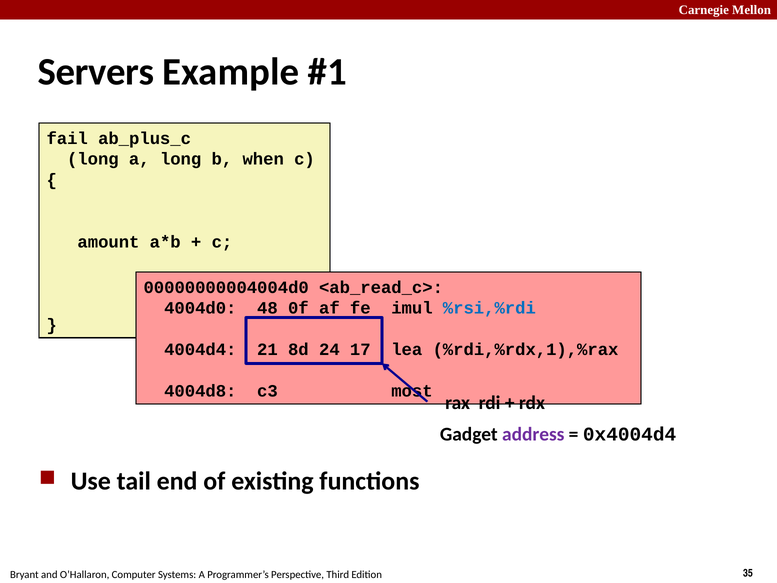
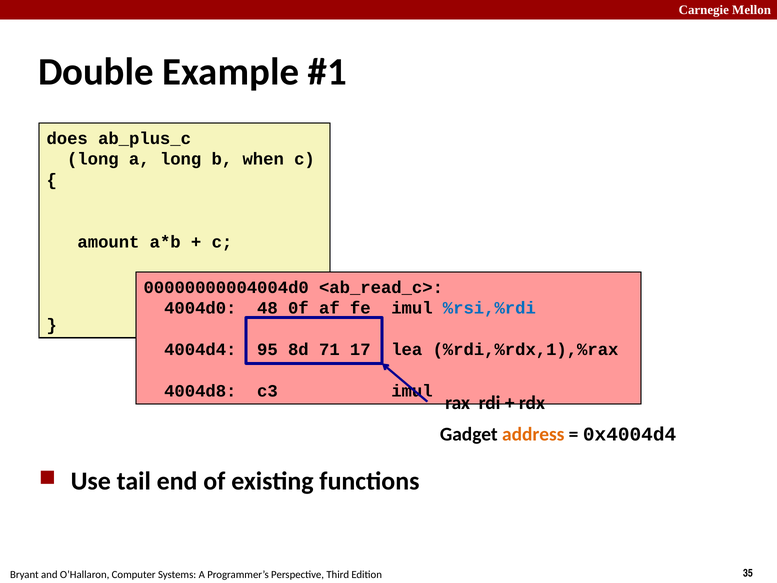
Servers: Servers -> Double (96, 72)
fail: fail -> does (67, 138)
21: 21 -> 95 (267, 349)
24: 24 -> 71 (329, 349)
c3 most: most -> imul (412, 391)
address colour: purple -> orange (533, 434)
